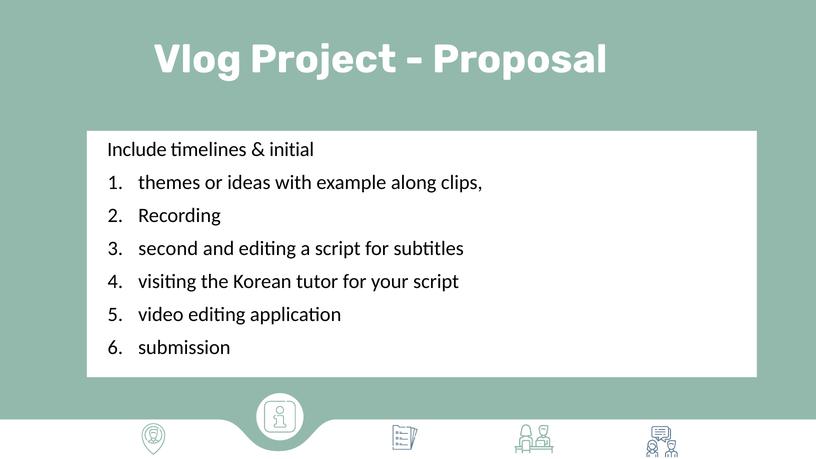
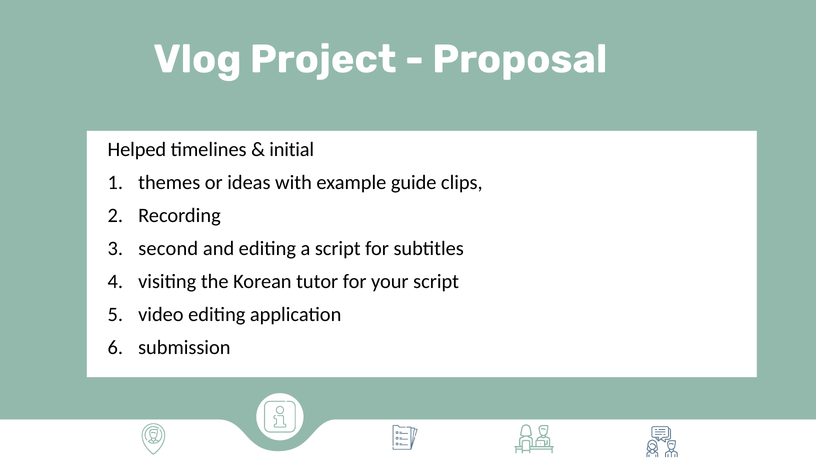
Include: Include -> Helped (137, 150)
along: along -> guide (414, 183)
